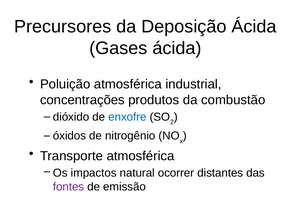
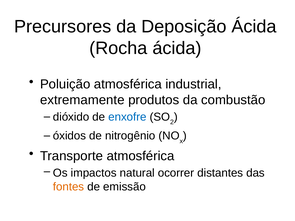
Gases: Gases -> Rocha (118, 48)
concentrações: concentrações -> extremamente (82, 100)
fontes colour: purple -> orange (69, 187)
